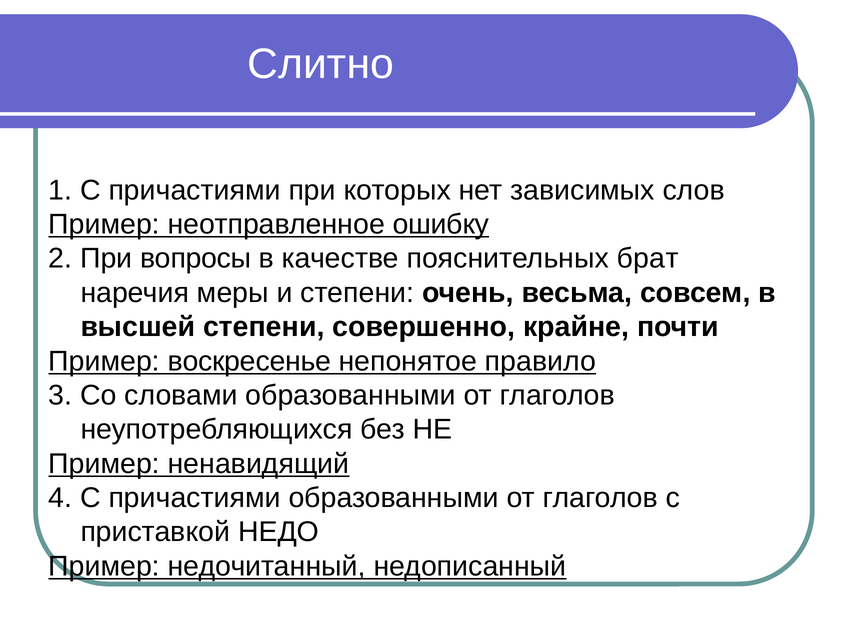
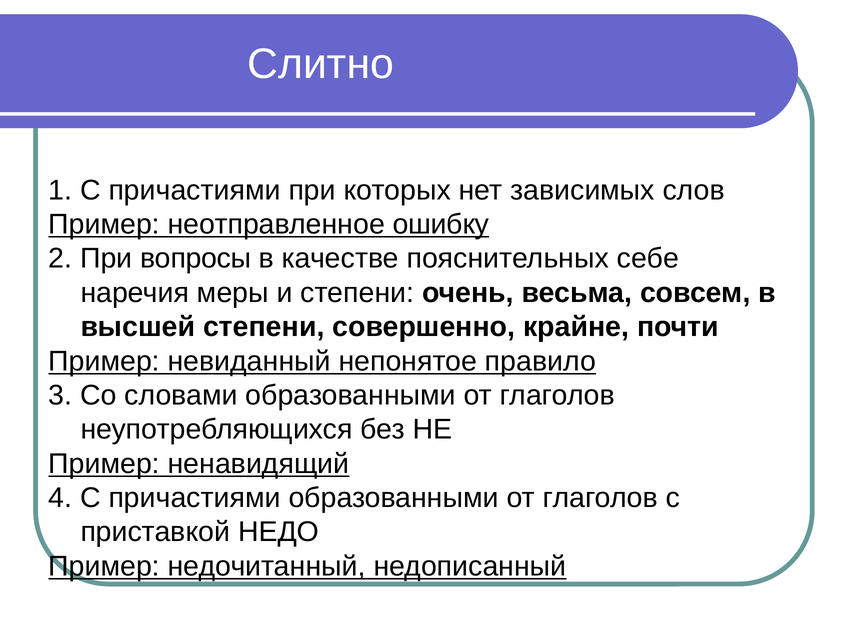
брат: брат -> себе (648, 259)
воскресенье: воскресенье -> невиданный (249, 361)
